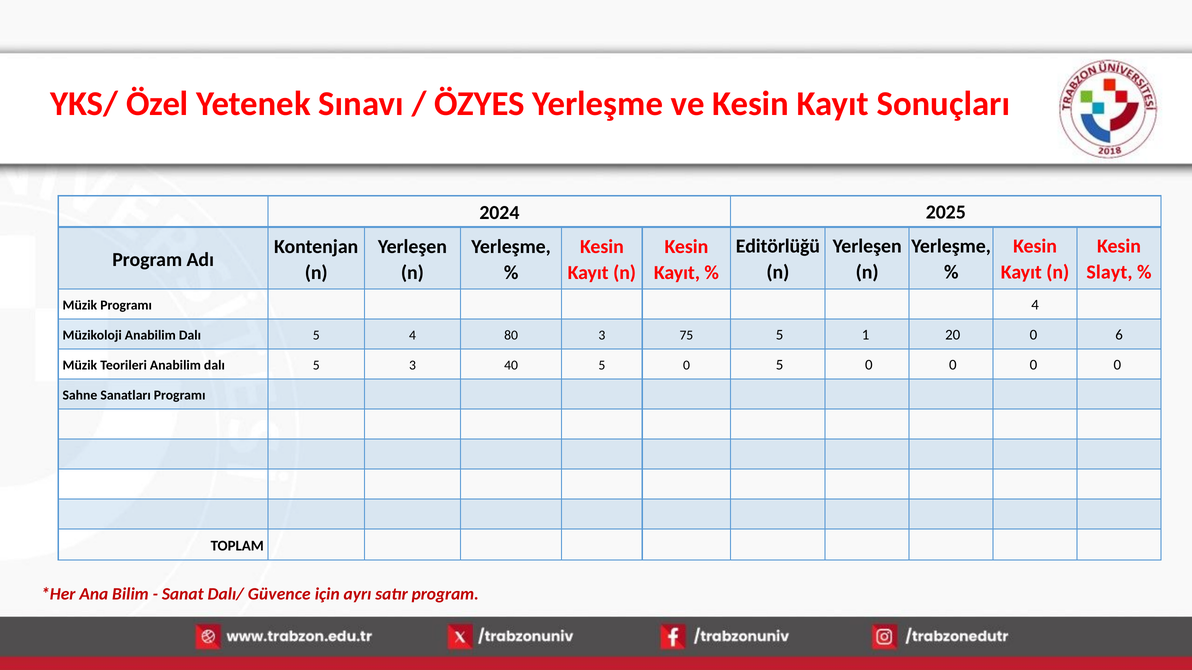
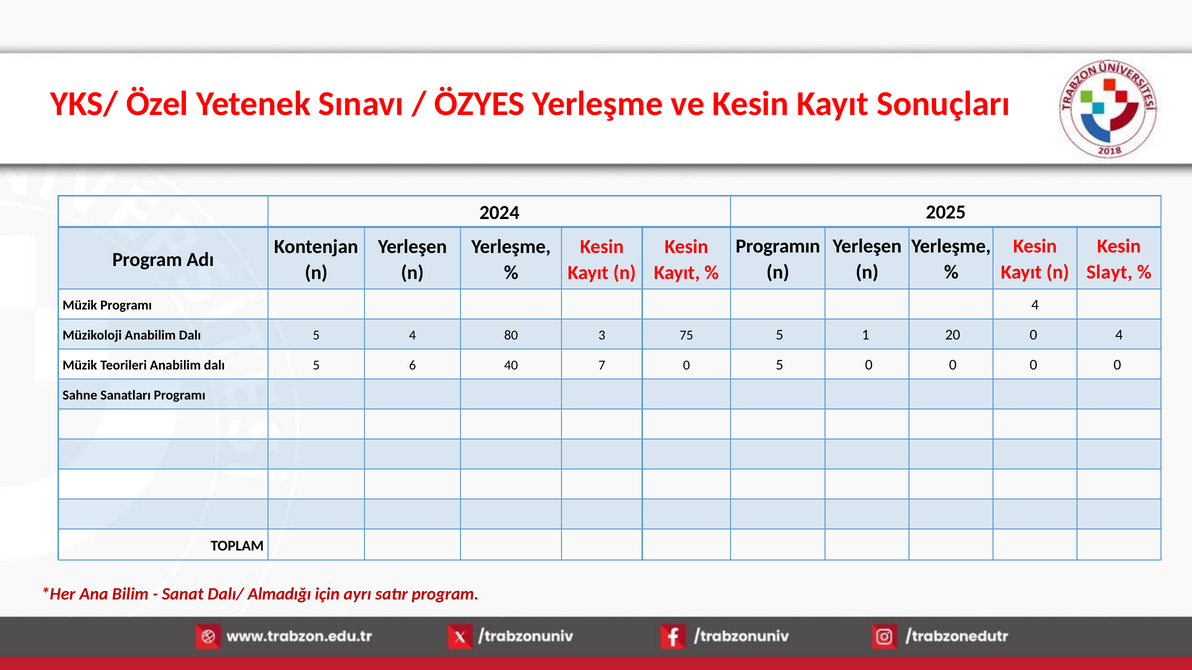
Editörlüğü: Editörlüğü -> Programın (778, 246)
0 6: 6 -> 4 (1119, 335)
5 3: 3 -> 6 (412, 366)
40 5: 5 -> 7 (602, 366)
Güvence: Güvence -> Almadığı (279, 595)
